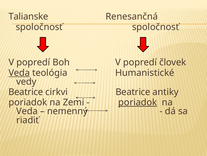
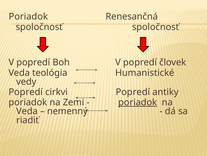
Talianske: Talianske -> Poriadok (28, 17)
Veda underline: present -> none (19, 72)
Beatrice: Beatrice -> Popredí (26, 92)
cirkvi Beatrice: Beatrice -> Popredí (133, 92)
